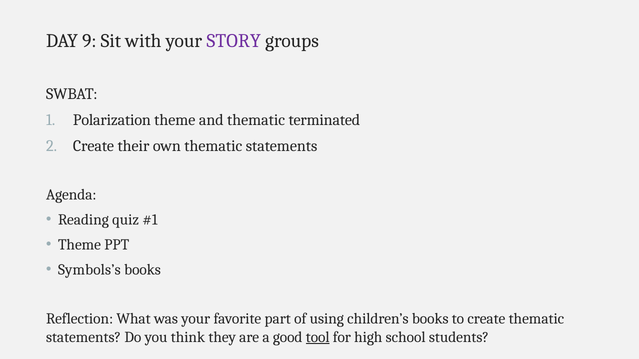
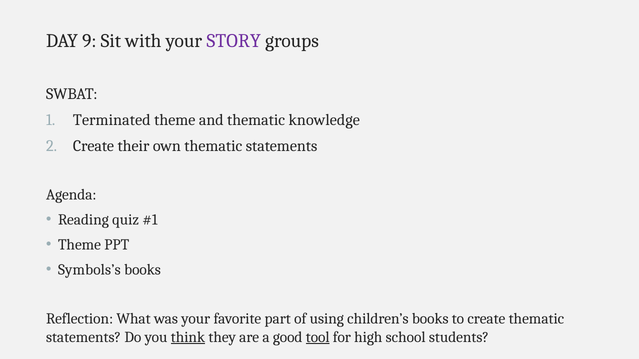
Polarization: Polarization -> Terminated (112, 120)
terminated: terminated -> knowledge (324, 120)
think underline: none -> present (188, 337)
